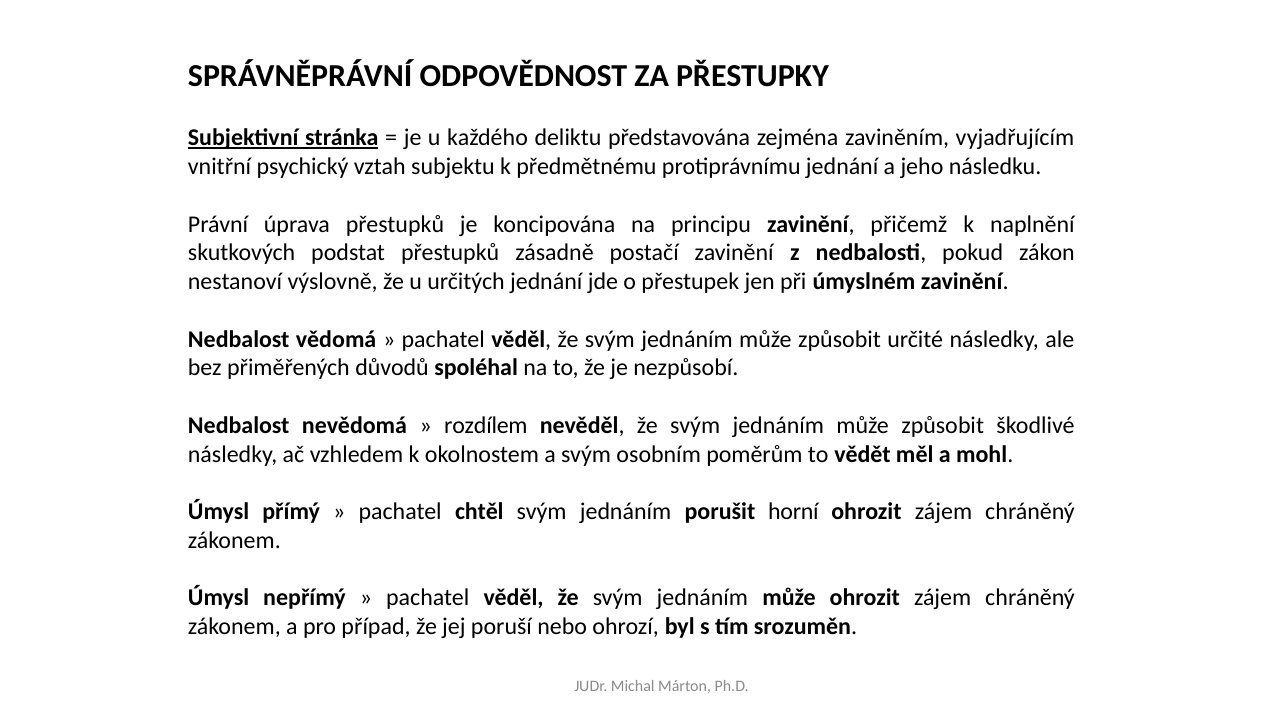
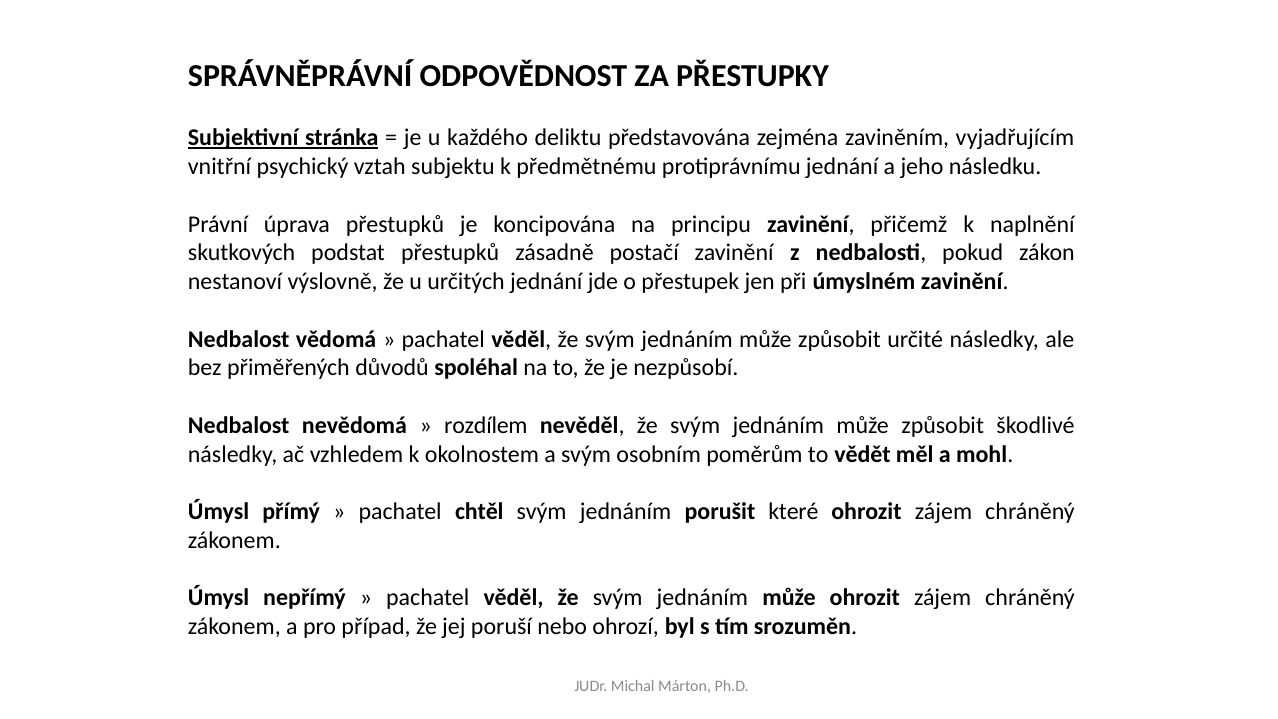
horní: horní -> které (793, 512)
